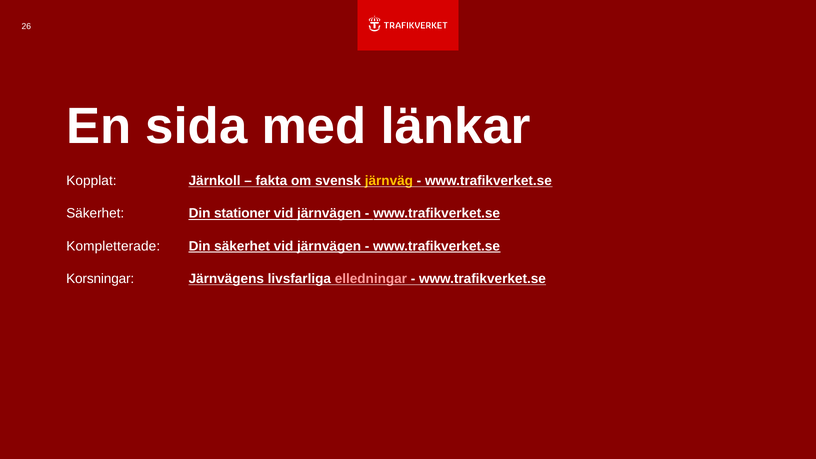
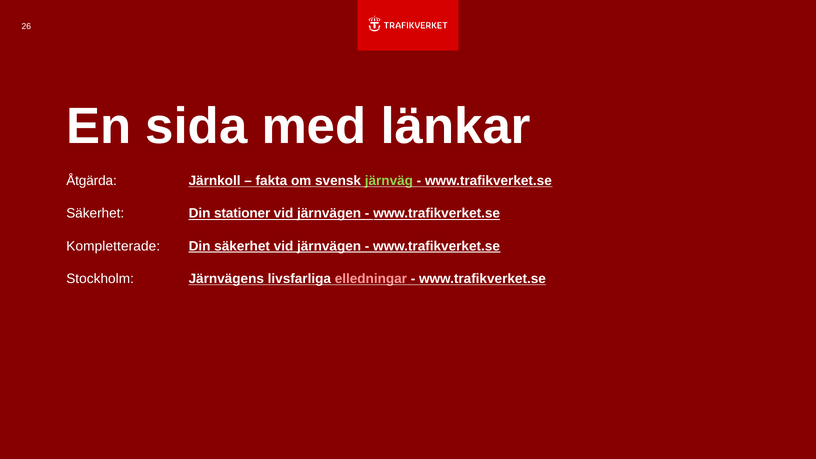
Kopplat: Kopplat -> Åtgärda (92, 181)
järnväg colour: yellow -> light green (389, 181)
Korsningar: Korsningar -> Stockholm (100, 279)
